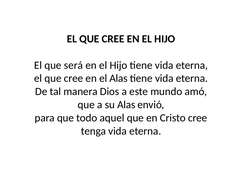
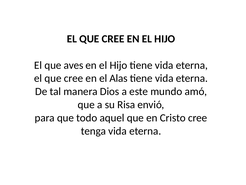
será: será -> aves (74, 65)
su Alas: Alas -> Risa (126, 104)
